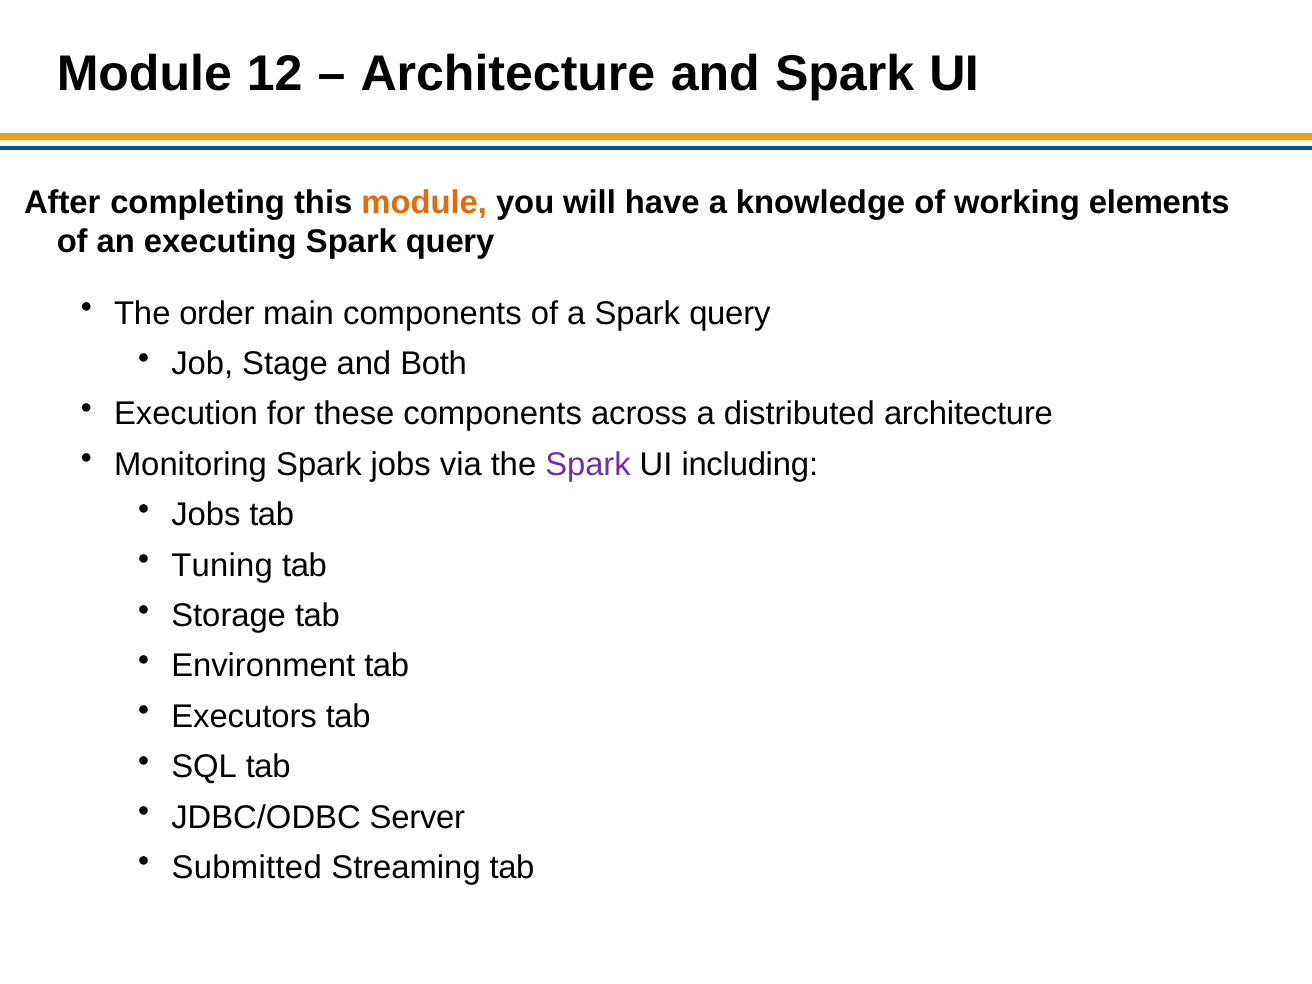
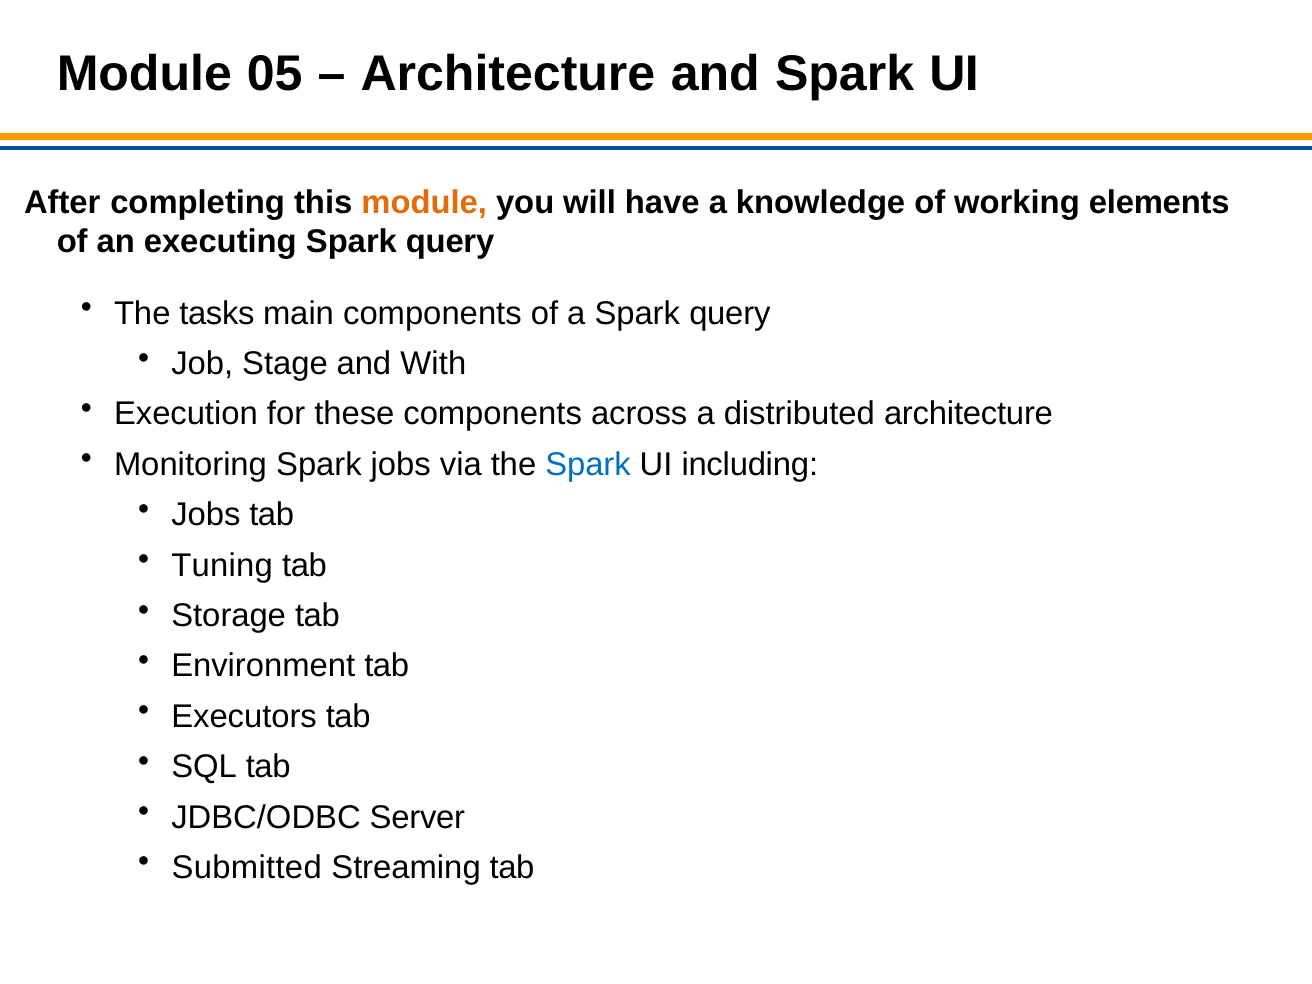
12: 12 -> 05 (275, 74)
order: order -> tasks (217, 313)
Both: Both -> With (433, 364)
Spark colour: purple -> blue (588, 464)
